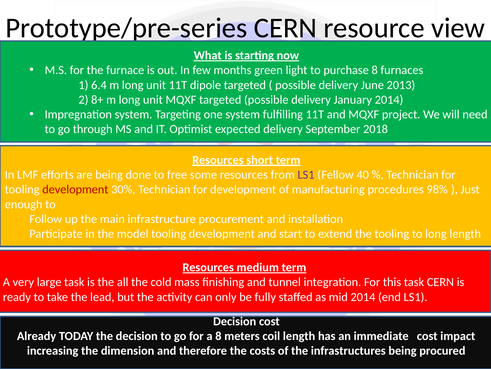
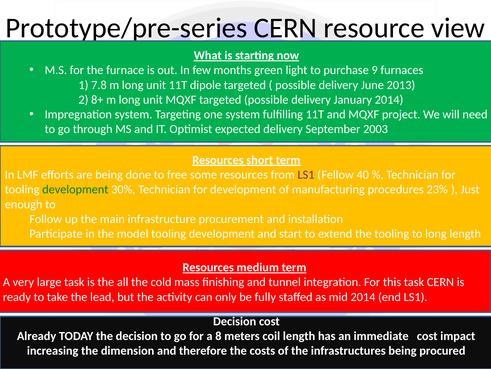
purchase 8: 8 -> 9 (375, 70)
6.4: 6.4 -> 7.8 (99, 85)
2018: 2018 -> 2003 (376, 129)
development colour: red -> green (75, 189)
98%: 98% -> 23% (437, 189)
